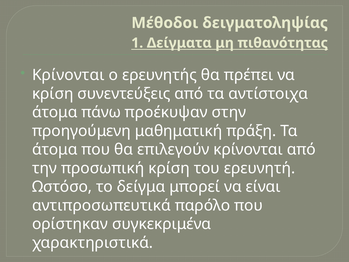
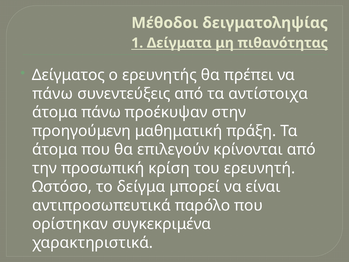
Κρίνονται: Κρίνονται -> Δείγματος (68, 75)
κρίση: κρίση -> πάνω (53, 94)
